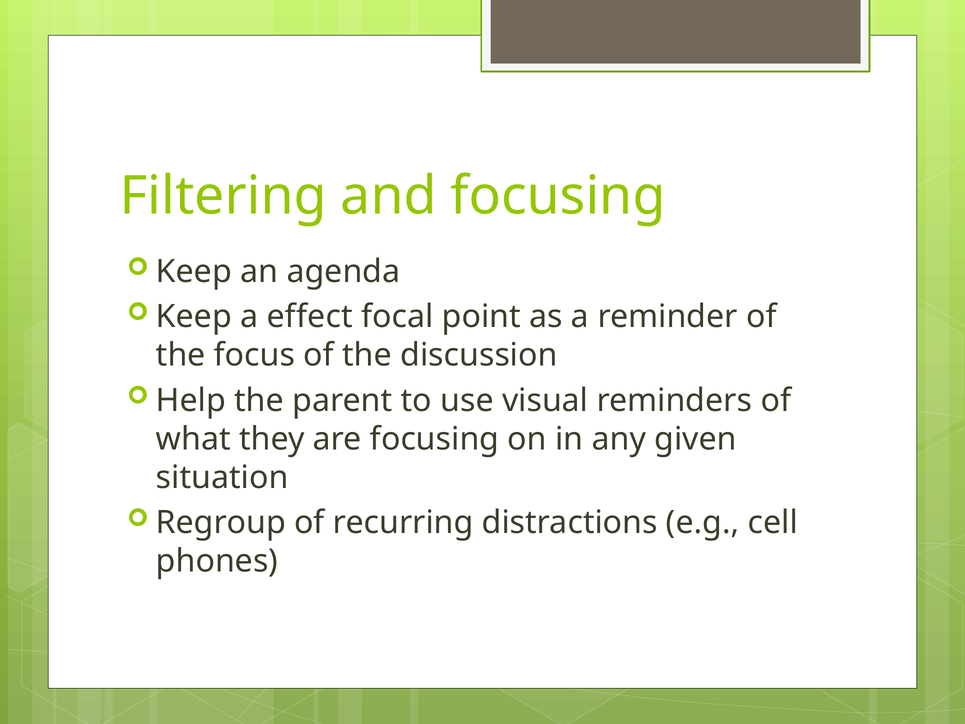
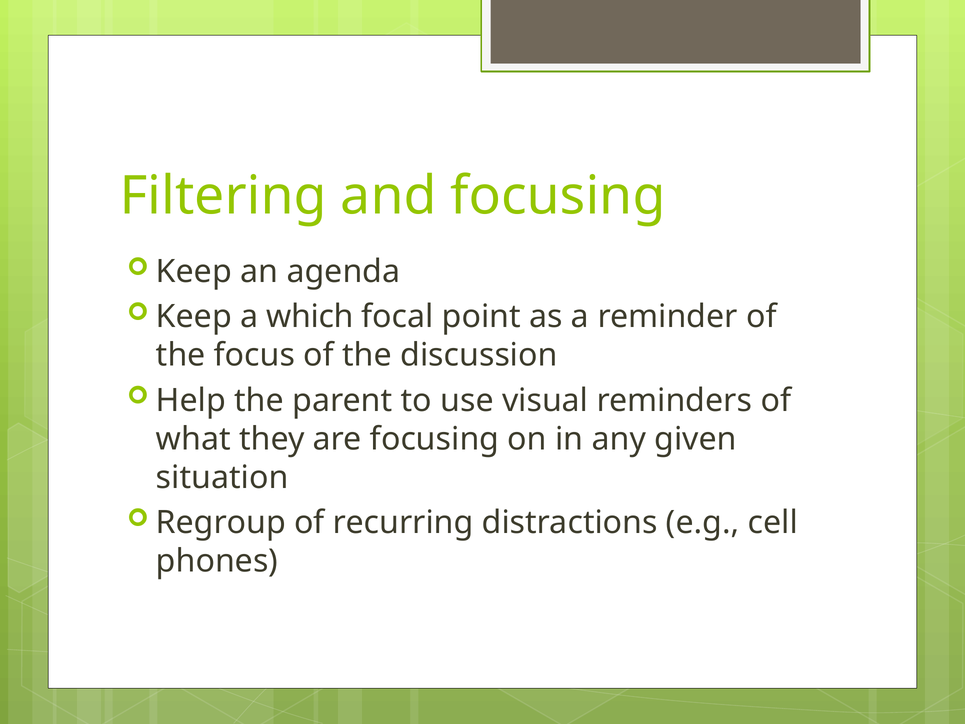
effect: effect -> which (310, 317)
